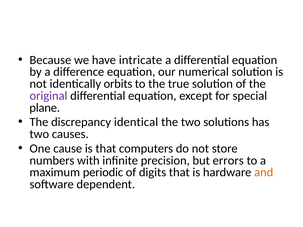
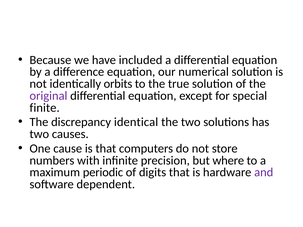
intricate: intricate -> included (141, 60)
plane: plane -> finite (45, 108)
errors: errors -> where (228, 161)
and colour: orange -> purple (264, 173)
